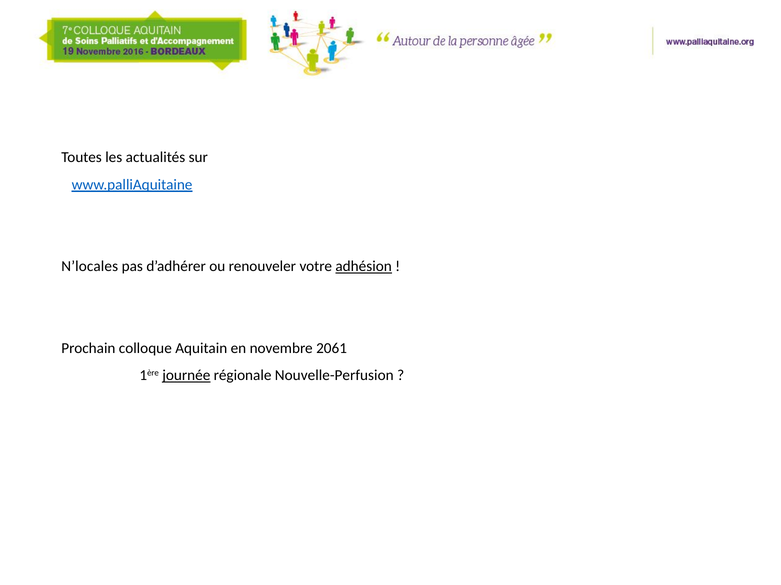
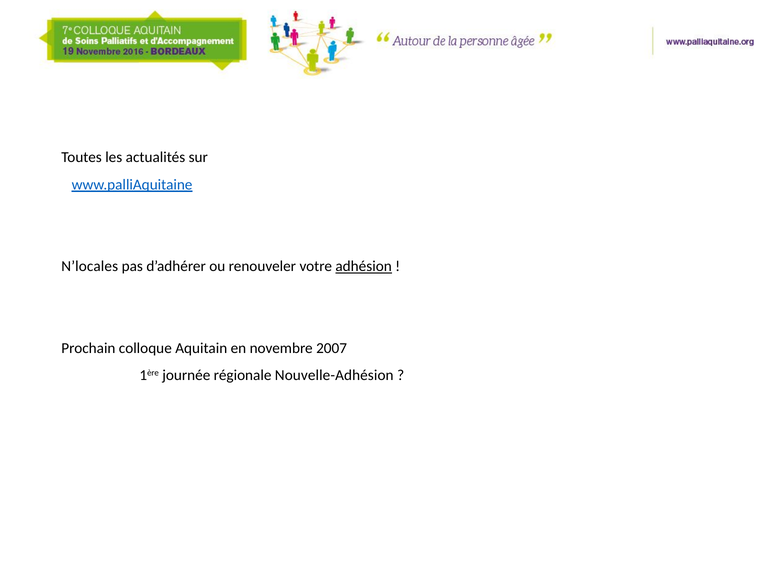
2061: 2061 -> 2007 (332, 349)
journée underline: present -> none (186, 376)
Nouvelle-Perfusion: Nouvelle-Perfusion -> Nouvelle-Adhésion (334, 376)
